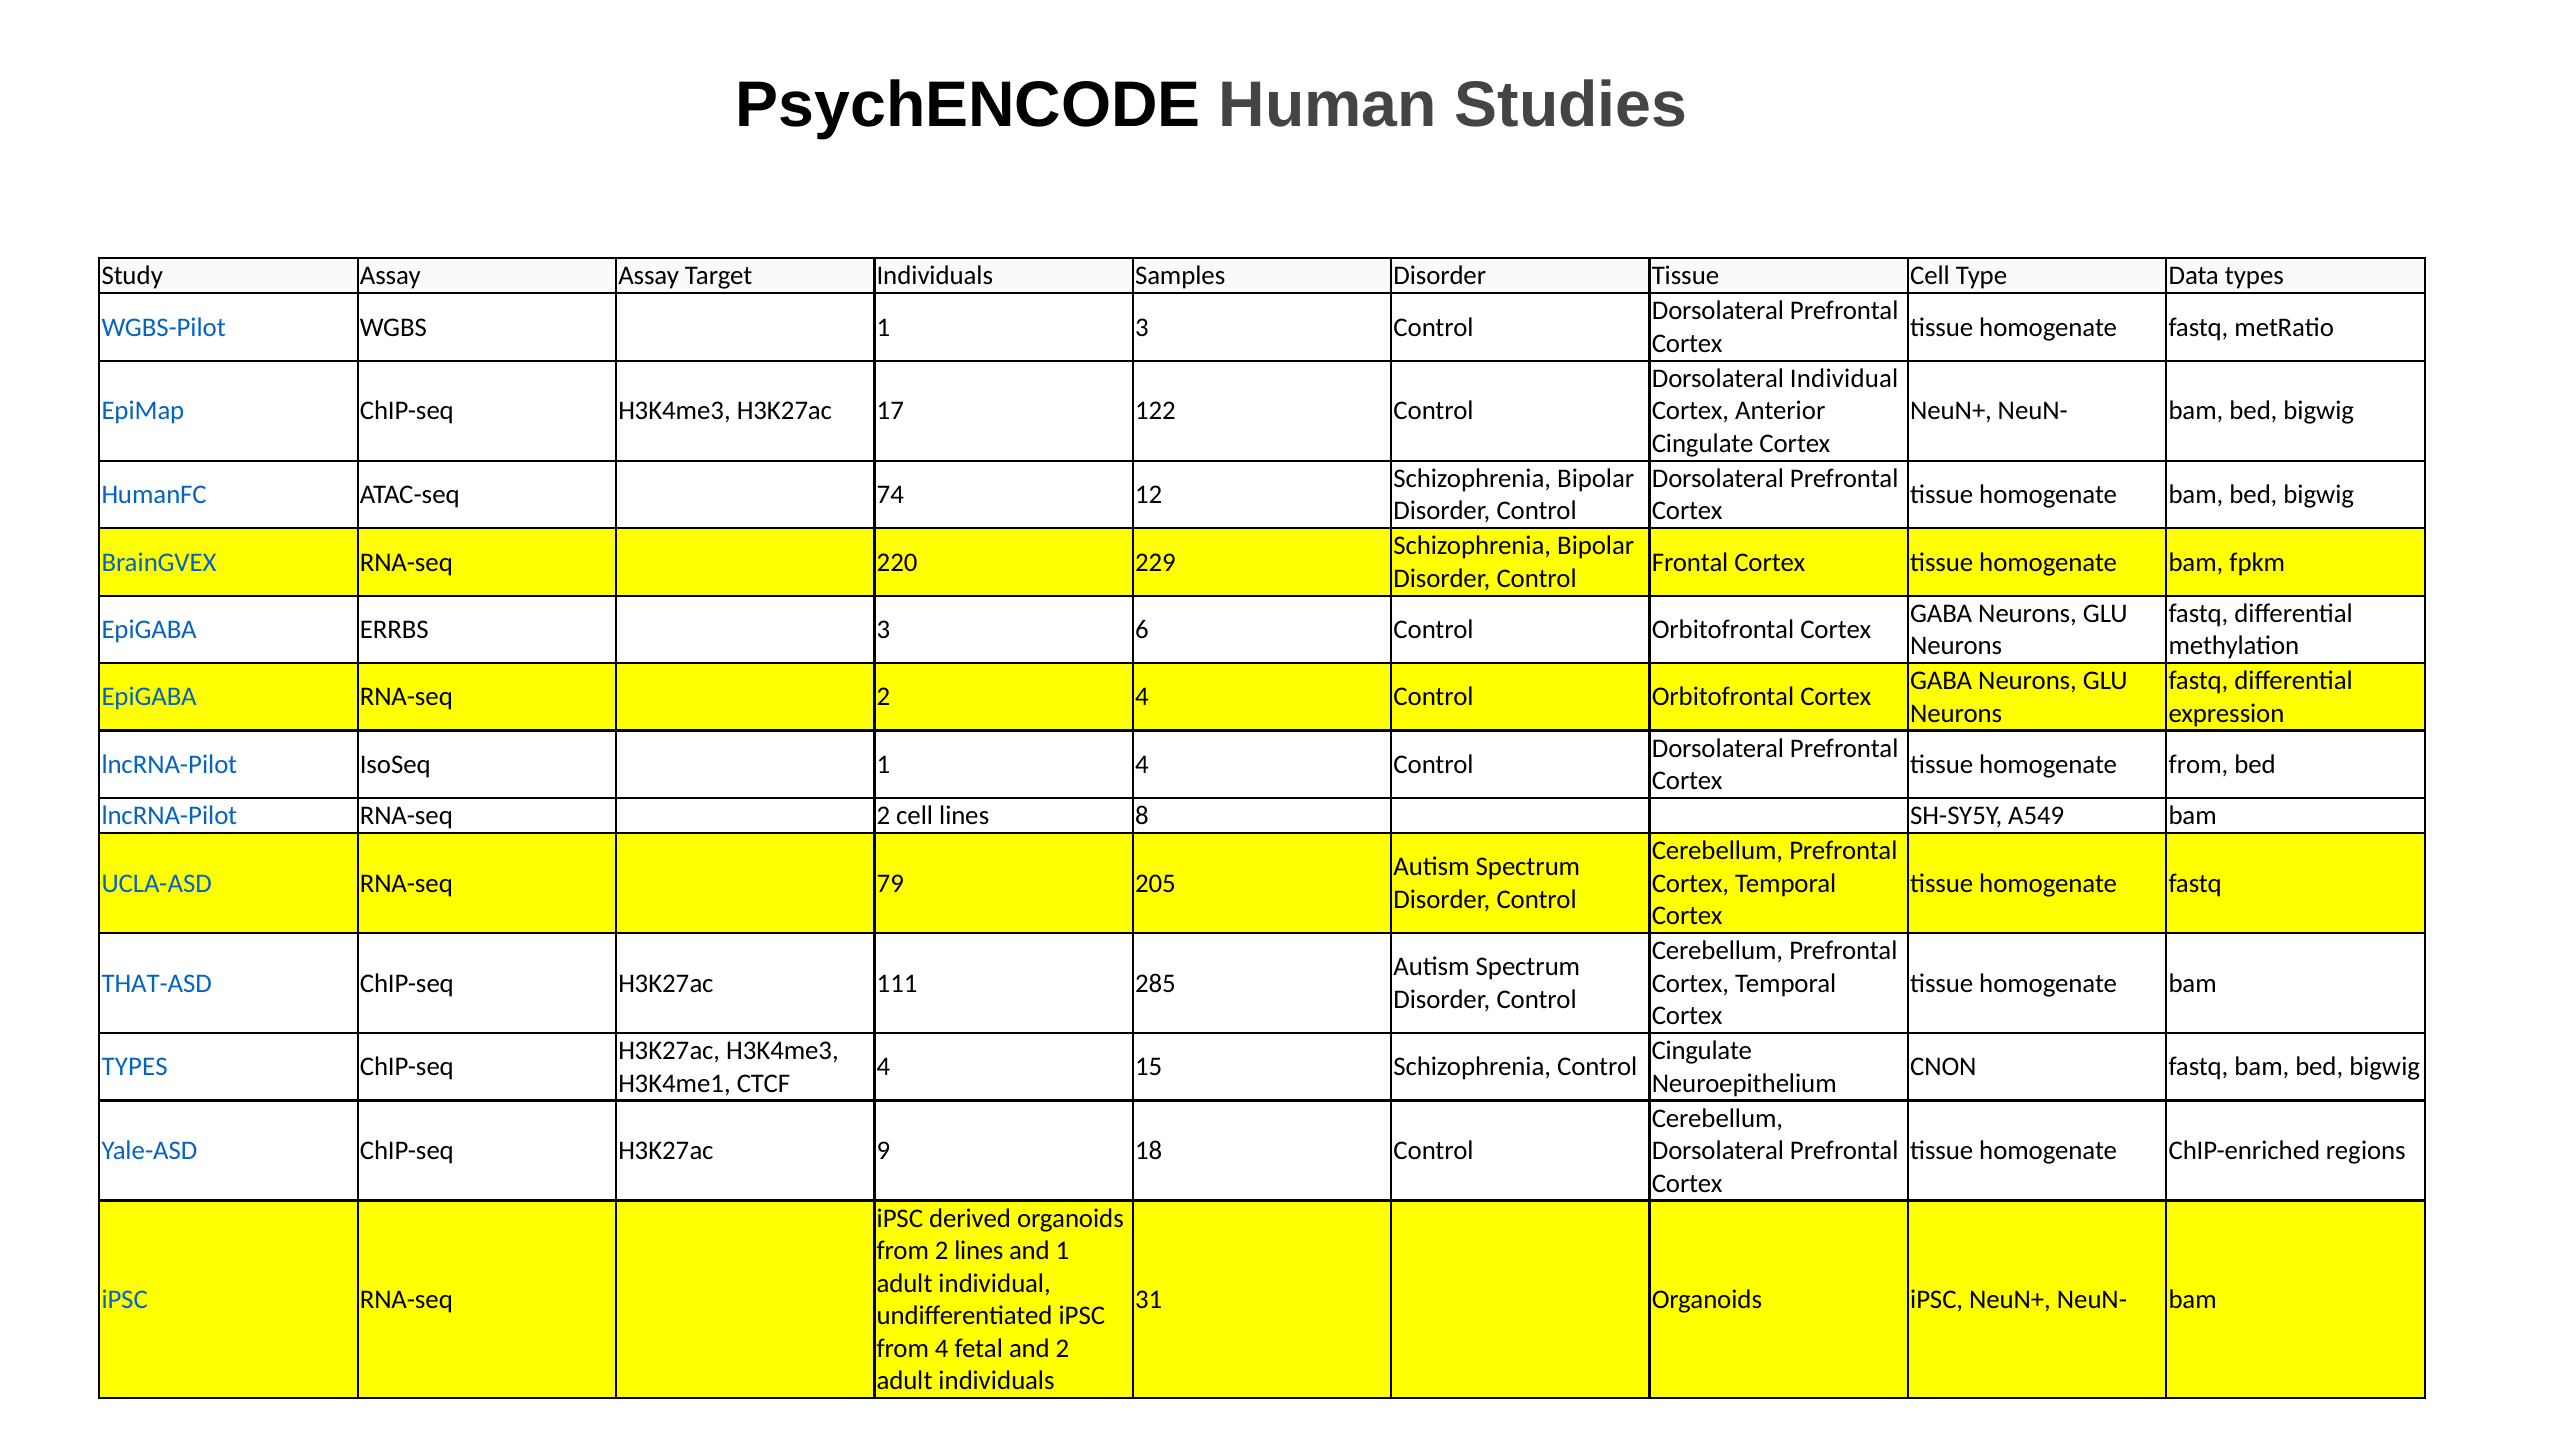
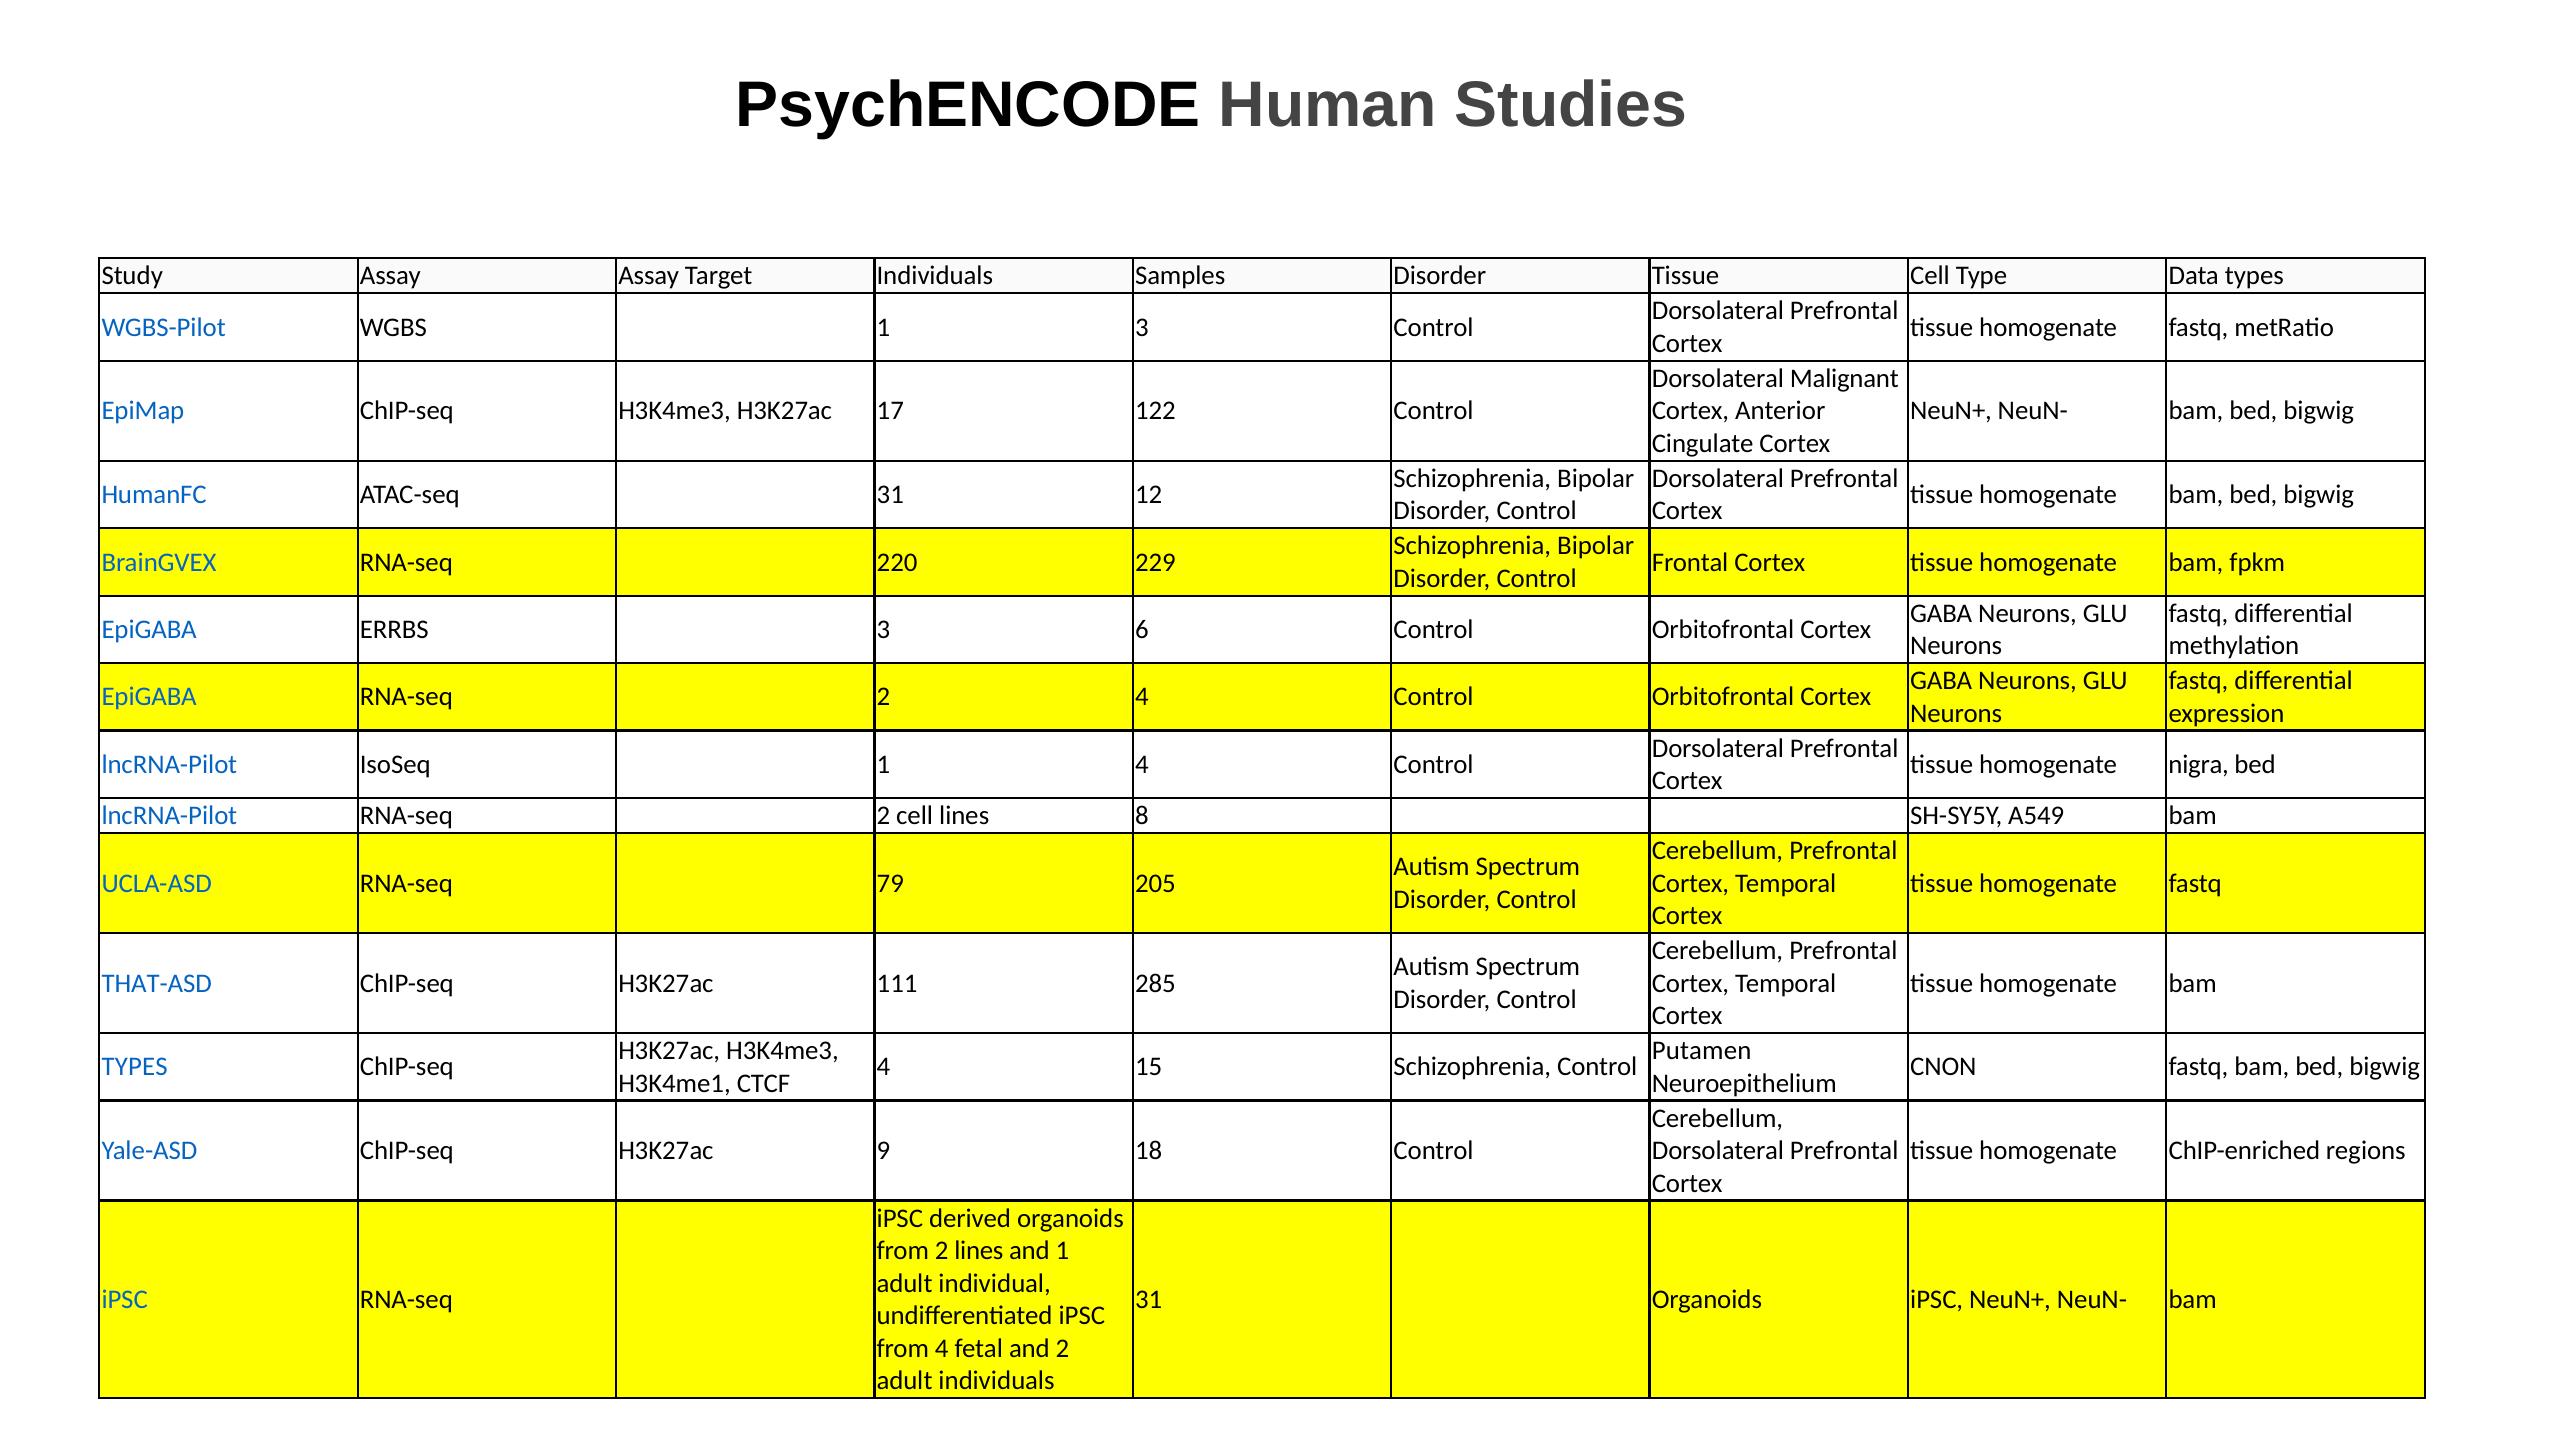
Dorsolateral Individual: Individual -> Malignant (1844, 378)
ATAC-seq 74: 74 -> 31 (890, 495)
homogenate from: from -> nigra (2199, 765)
Cingulate: Cingulate -> Putamen (1702, 1051)
